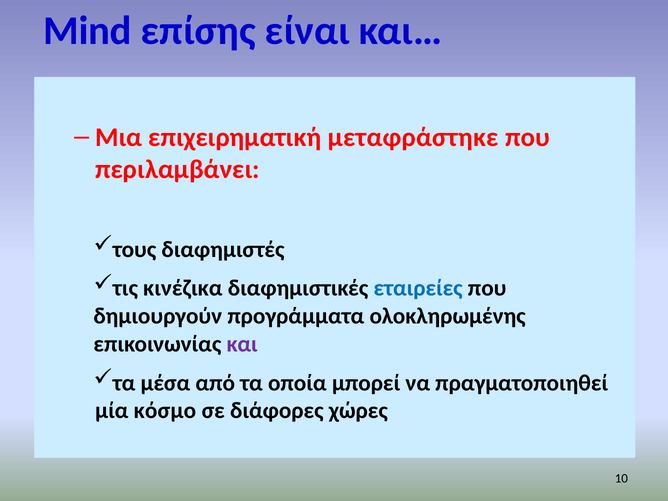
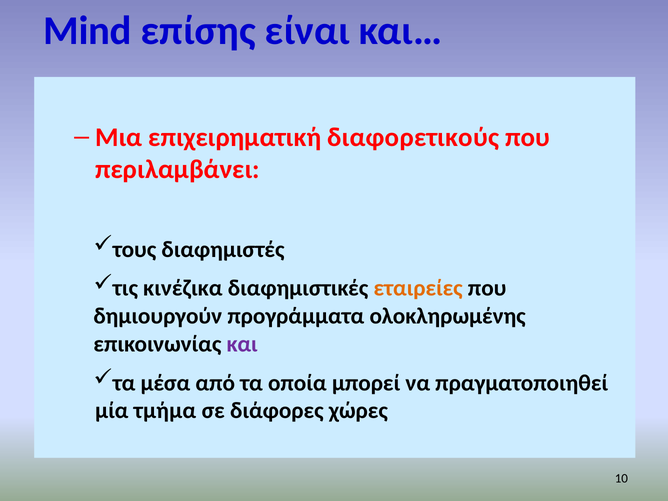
μεταφράστηκε: μεταφράστηκε -> διαφορετικούς (413, 137)
εταιρείες colour: blue -> orange (418, 288)
κόσμο: κόσμο -> τμήμα (165, 411)
